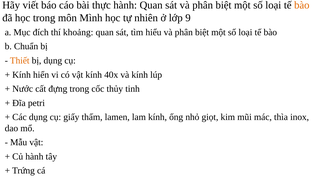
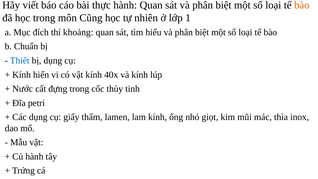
Mình: Mình -> Cũng (91, 18)
9: 9 -> 1 (188, 18)
Thiết colour: orange -> blue (20, 61)
